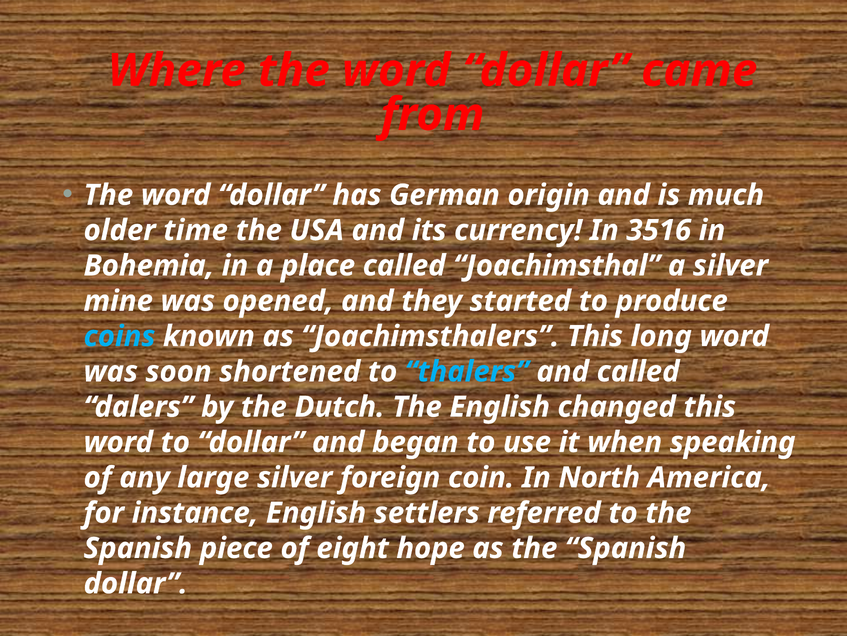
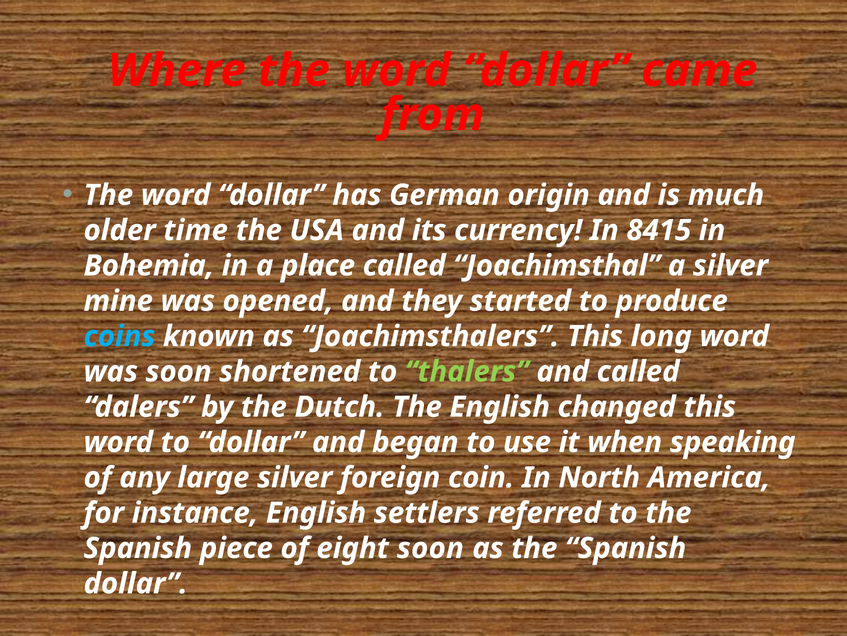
3516: 3516 -> 8415 (659, 230)
thalers colour: light blue -> light green (467, 371)
eight hope: hope -> soon (430, 548)
